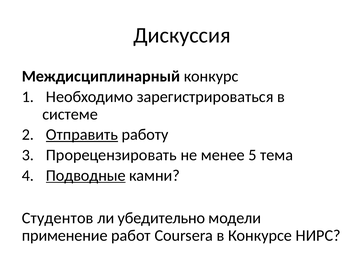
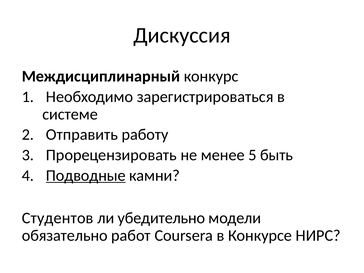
Отправить underline: present -> none (82, 135)
тема: тема -> быть (277, 155)
применение: применение -> обязательно (65, 236)
